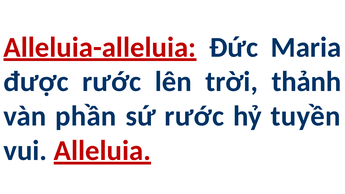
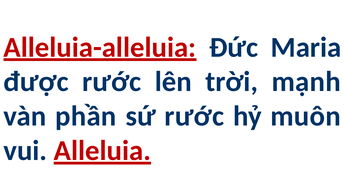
thảnh: thảnh -> mạnh (306, 82)
tuyền: tuyền -> muôn (306, 116)
